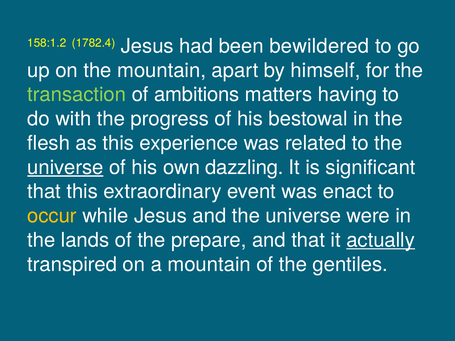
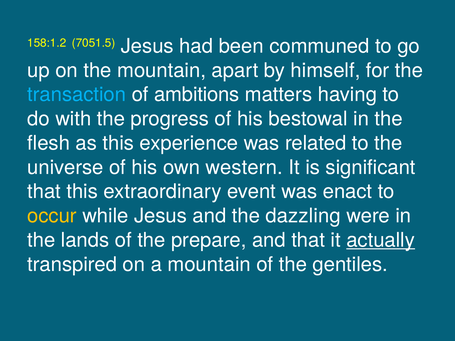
1782.4: 1782.4 -> 7051.5 (94, 43)
bewildered: bewildered -> communed (319, 46)
transaction colour: light green -> light blue (77, 95)
universe underline: present -> none (65, 168)
dazzling: dazzling -> western (244, 168)
and the universe: universe -> dazzling (303, 216)
